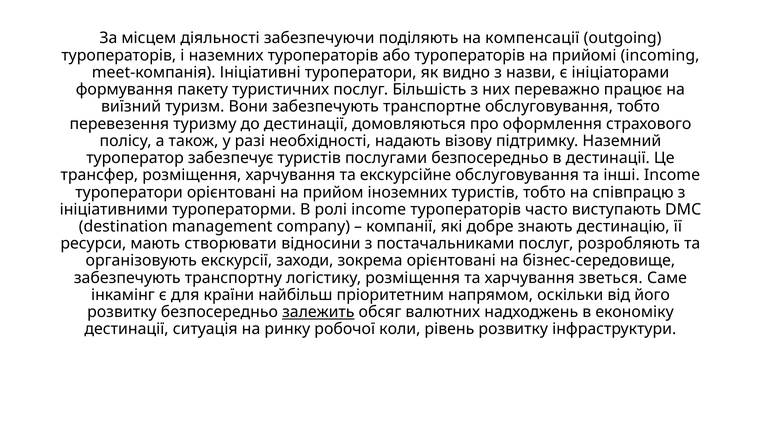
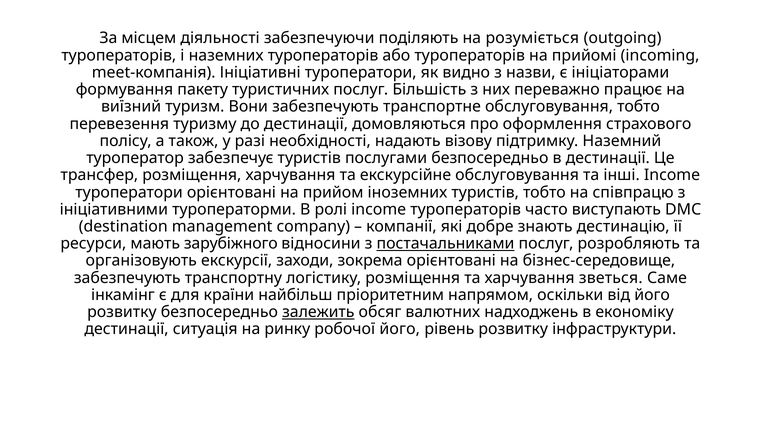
компенсації: компенсації -> розуміється (532, 38)
створювати: створювати -> зарубіжного (231, 244)
постачальниками underline: none -> present (446, 244)
робочої коли: коли -> його (400, 329)
